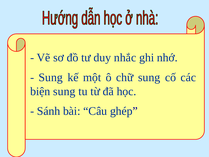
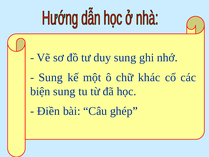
duy nhắc: nhắc -> sung (125, 58)
chữ sung: sung -> khác (149, 77)
Sánh: Sánh -> Điền (49, 111)
